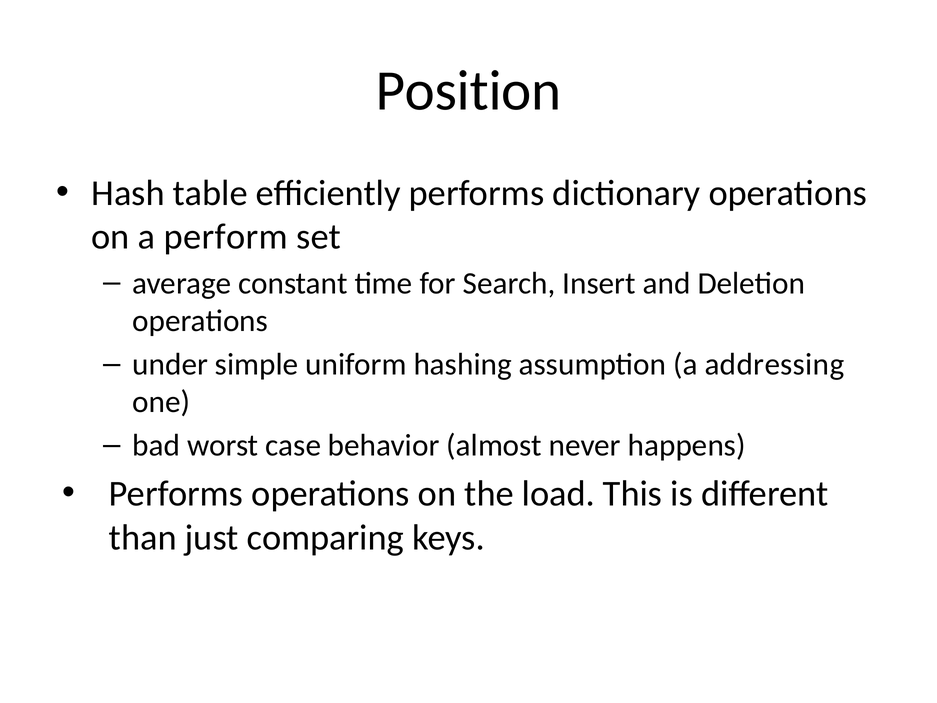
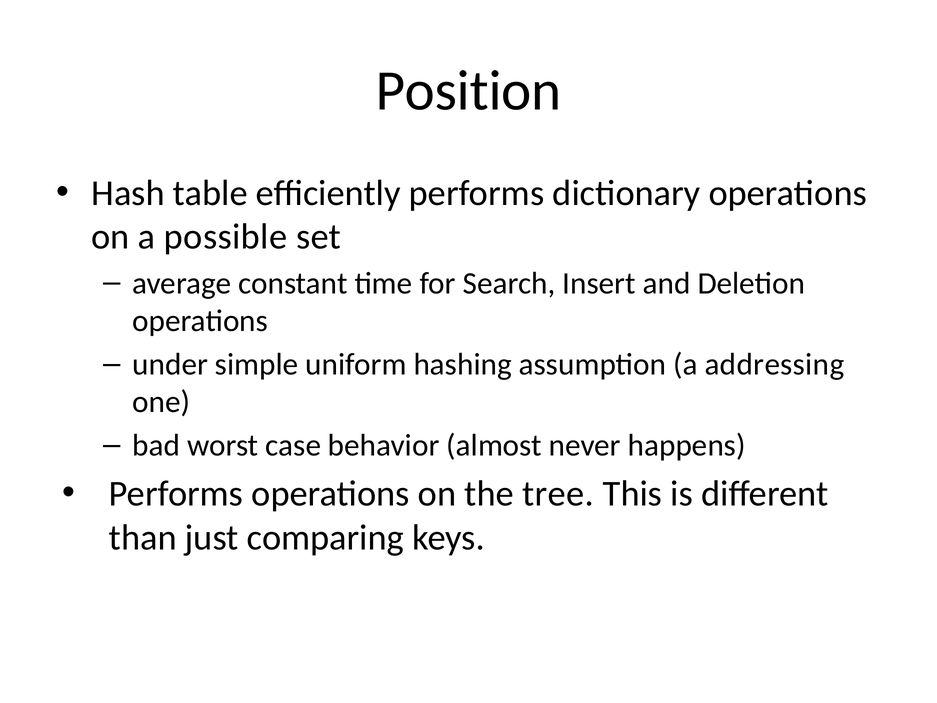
perform: perform -> possible (226, 237)
load: load -> tree (558, 494)
